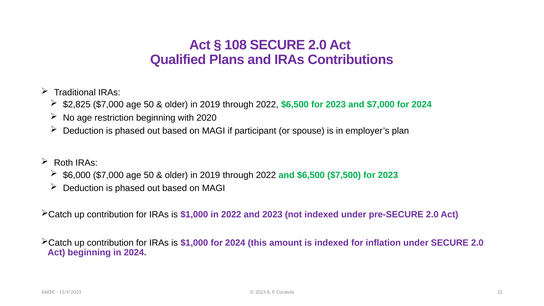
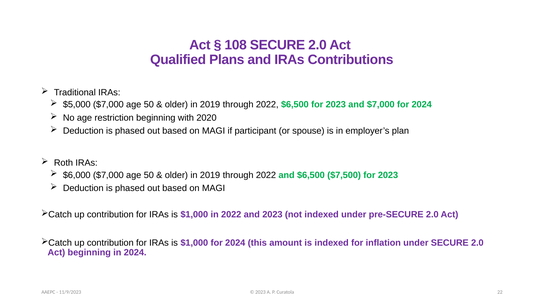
$2,825: $2,825 -> $5,000 (77, 105)
